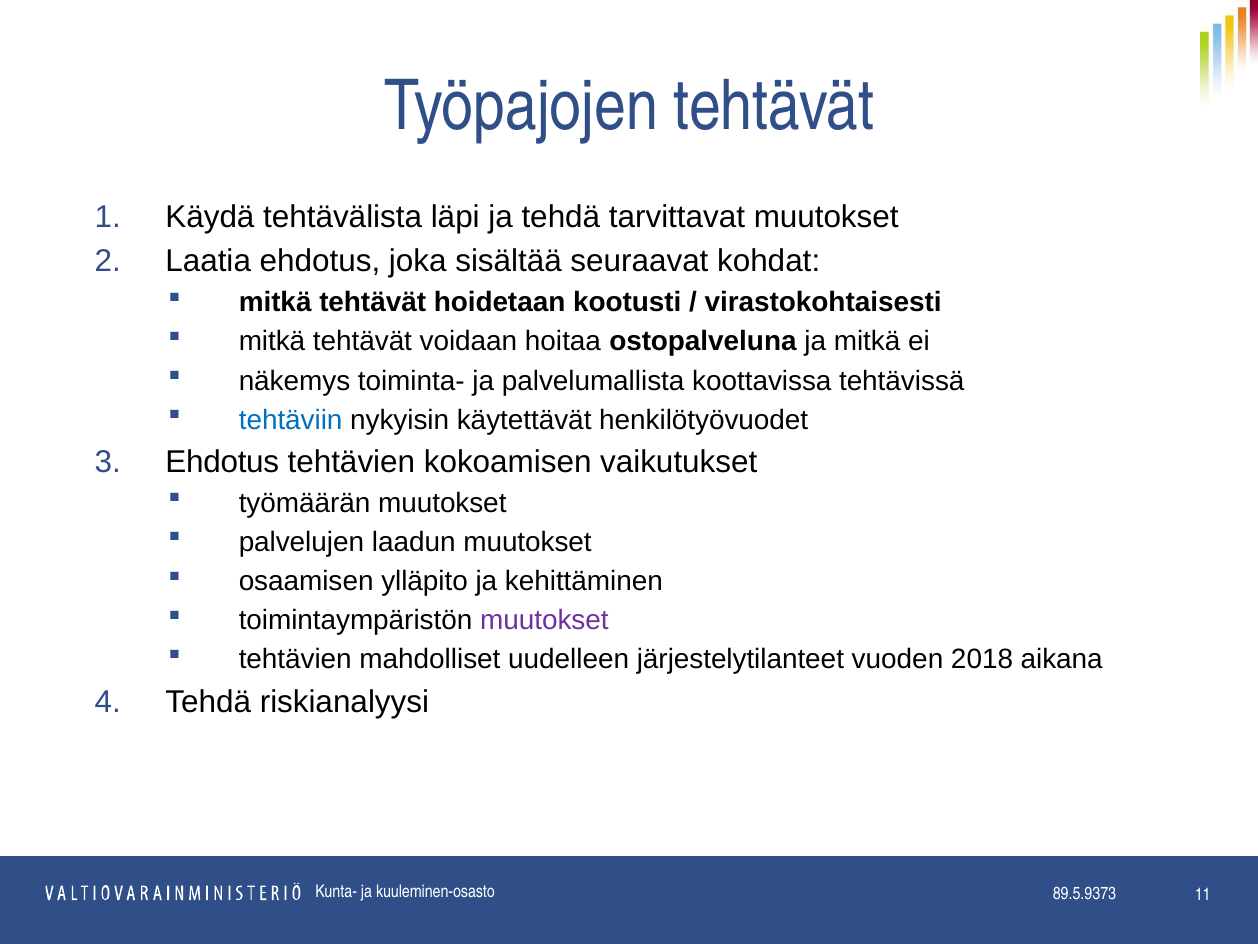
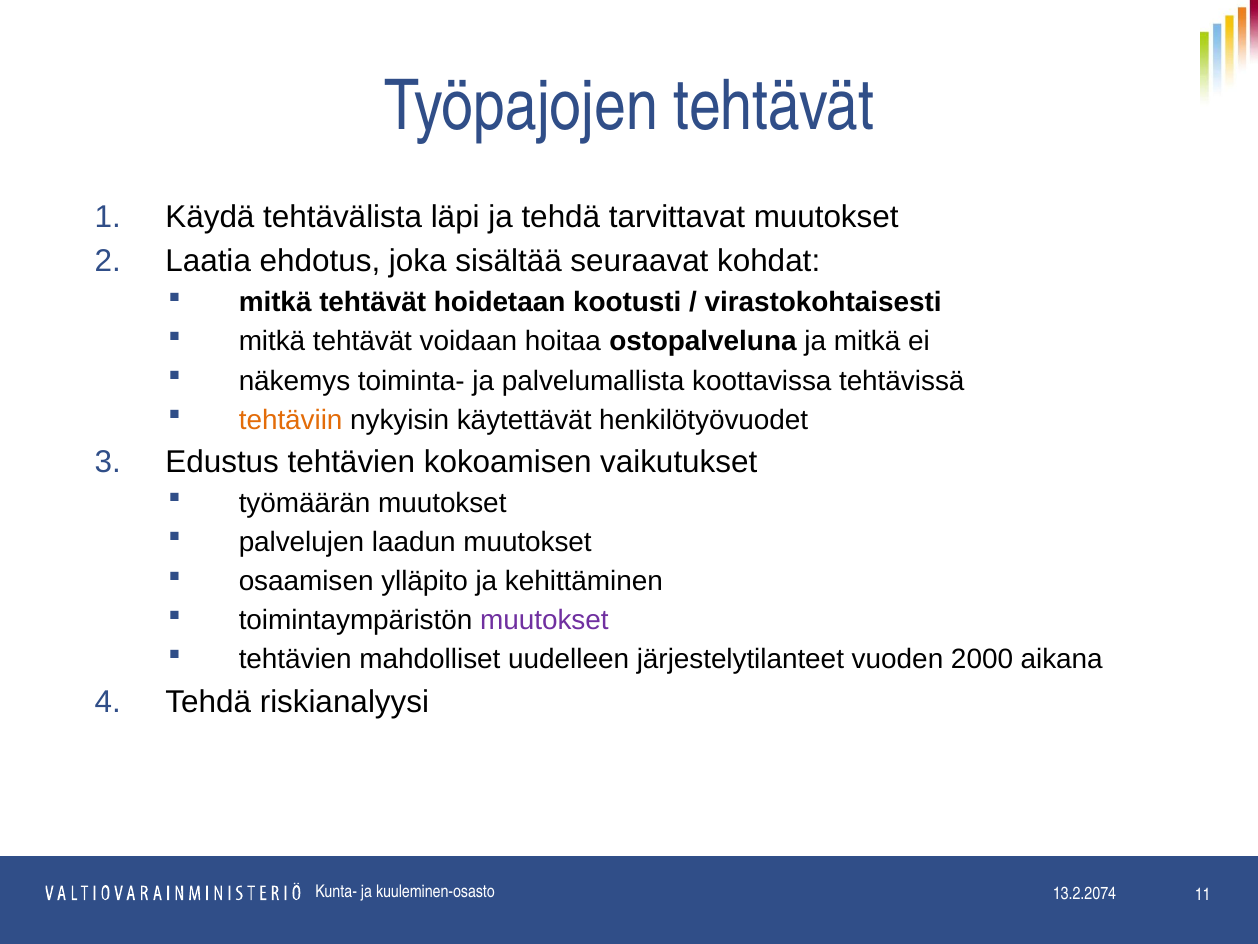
tehtäviin colour: blue -> orange (291, 420)
Ehdotus: Ehdotus -> Edustus (222, 462)
2018: 2018 -> 2000 (982, 659)
89.5.9373: 89.5.9373 -> 13.2.2074 (1084, 893)
